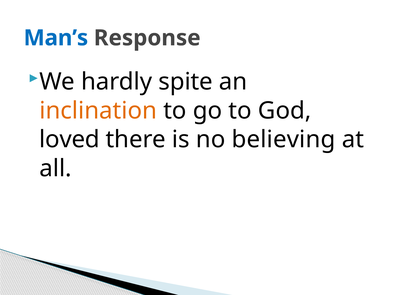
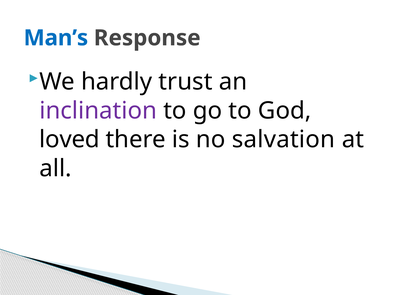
spite: spite -> trust (185, 82)
inclination colour: orange -> purple (98, 111)
believing: believing -> salvation (283, 140)
